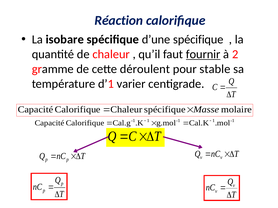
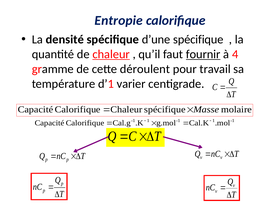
Réaction: Réaction -> Entropie (119, 21)
isobare: isobare -> densité (65, 39)
chaleur underline: none -> present (111, 54)
2: 2 -> 4 (235, 54)
stable: stable -> travail (215, 69)
